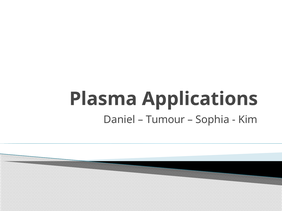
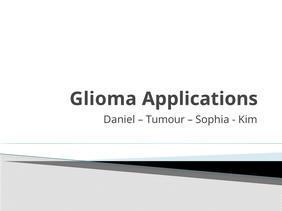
Plasma: Plasma -> Glioma (103, 99)
